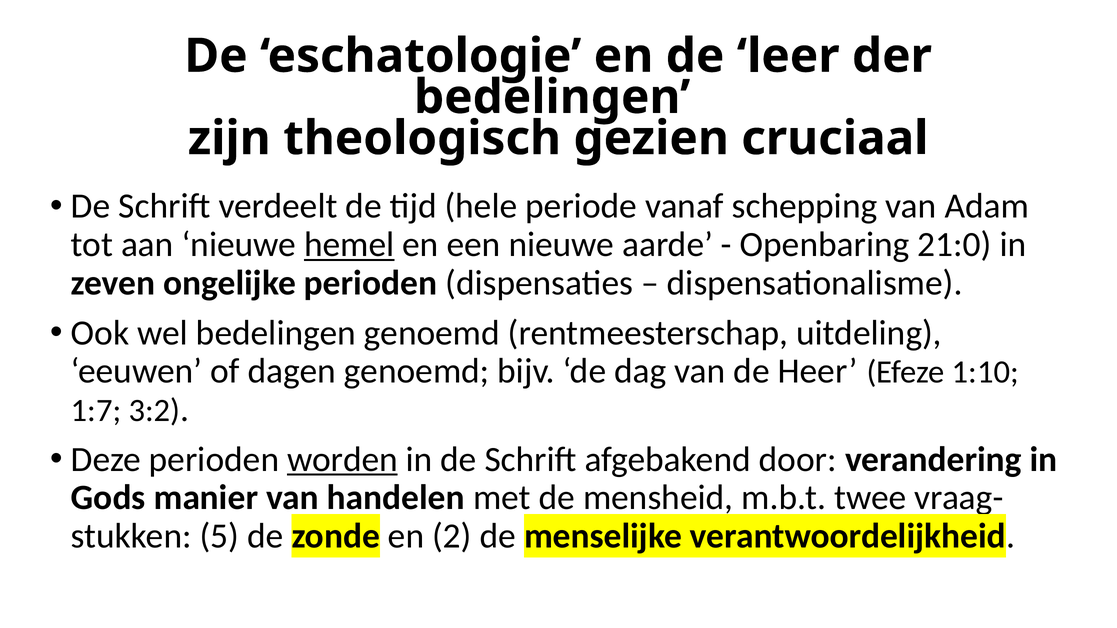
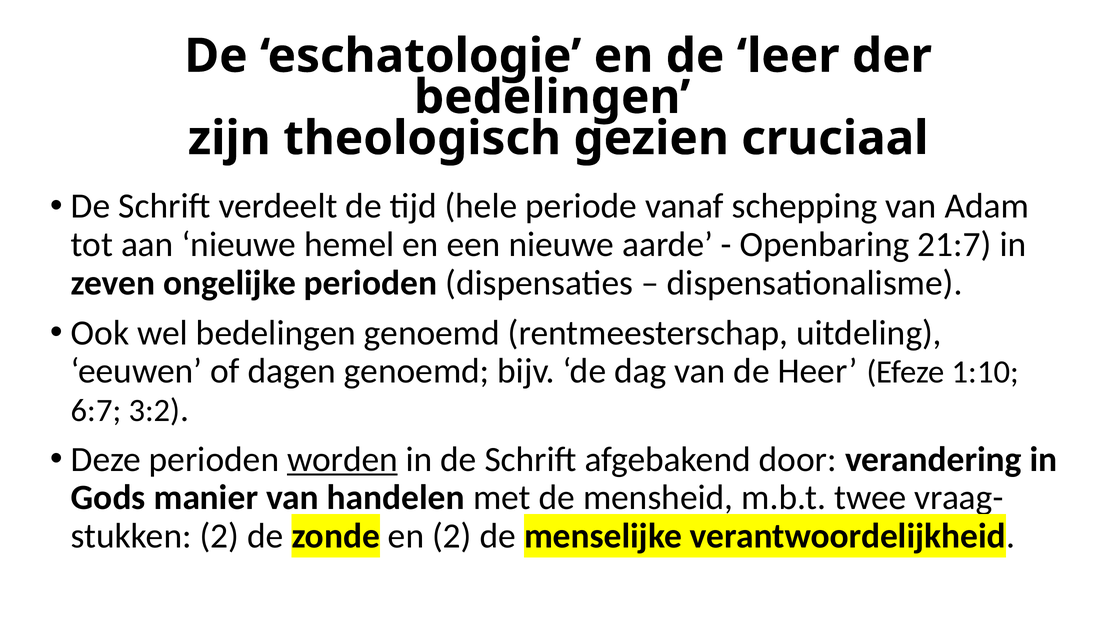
hemel underline: present -> none (349, 245)
21:0: 21:0 -> 21:7 (955, 245)
1:7: 1:7 -> 6:7 (96, 411)
5: 5 -> 2 (219, 536)
